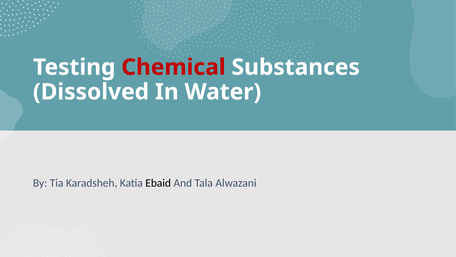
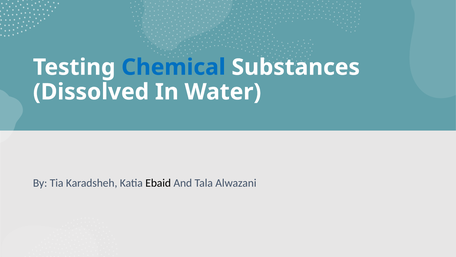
Chemical colour: red -> blue (173, 67)
